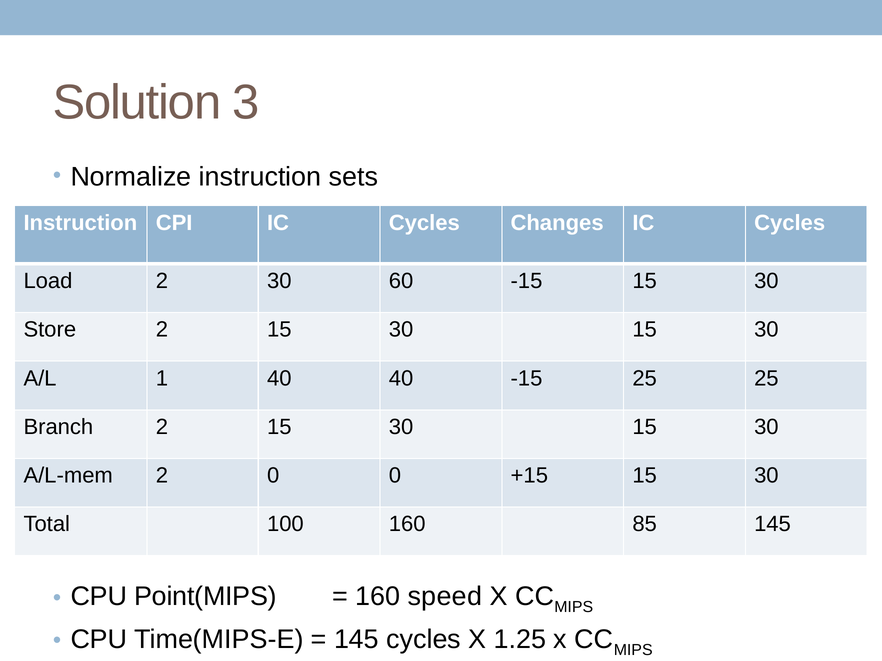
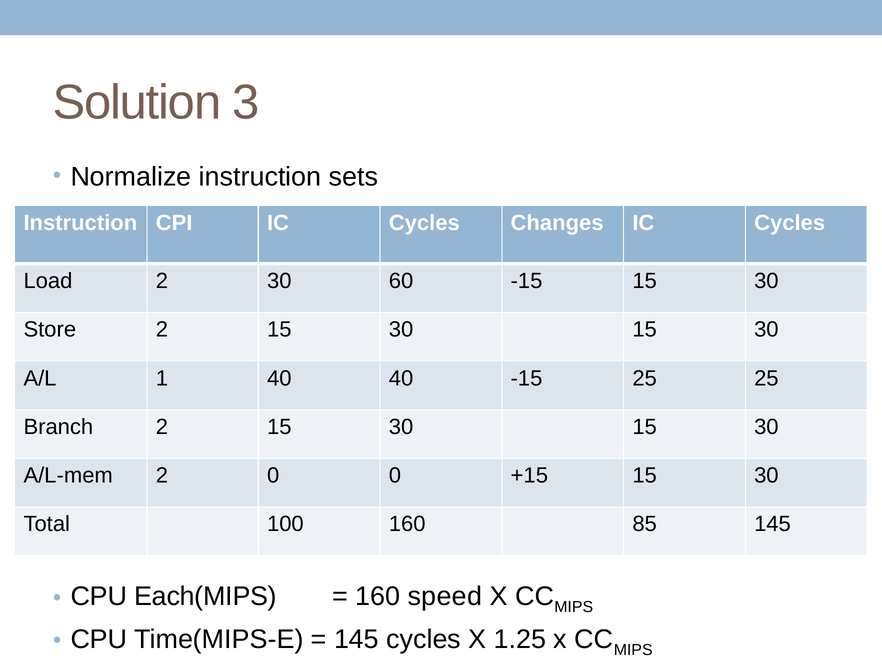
Point(MIPS: Point(MIPS -> Each(MIPS (206, 597)
